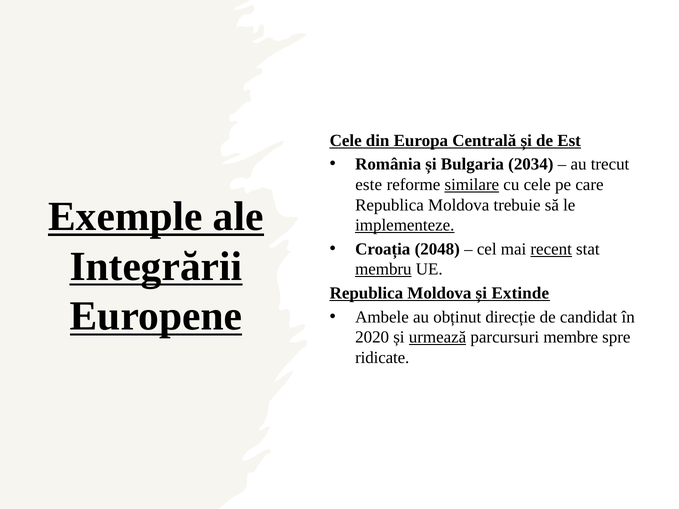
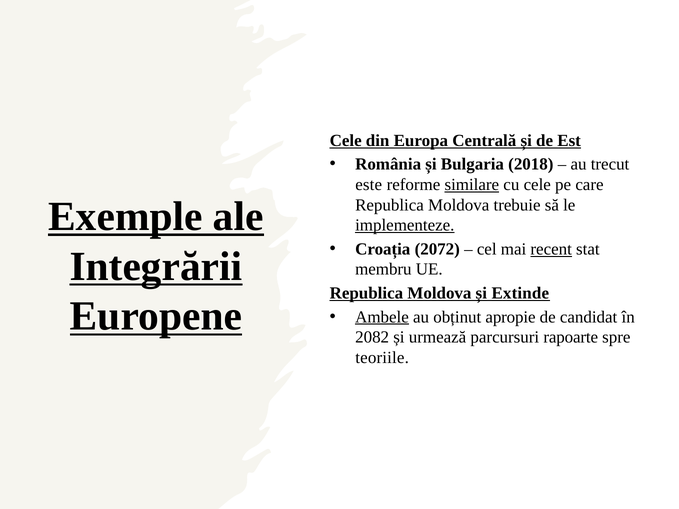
2034: 2034 -> 2018 (531, 164)
2048: 2048 -> 2072 (437, 249)
membru underline: present -> none (383, 270)
Ambele underline: none -> present (382, 317)
direcție: direcție -> apropie (511, 317)
2020: 2020 -> 2082 (372, 337)
urmează underline: present -> none (438, 337)
membre: membre -> rapoarte (571, 337)
ridicate: ridicate -> teoriile (382, 358)
